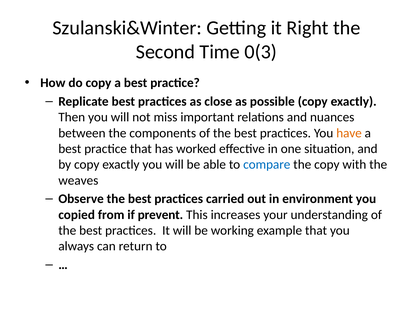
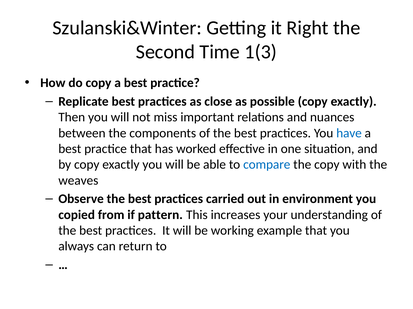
0(3: 0(3 -> 1(3 (261, 52)
have colour: orange -> blue (349, 133)
prevent: prevent -> pattern (160, 215)
